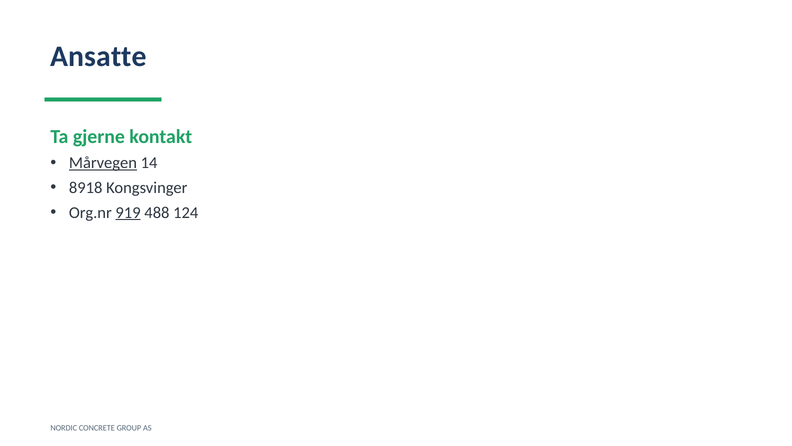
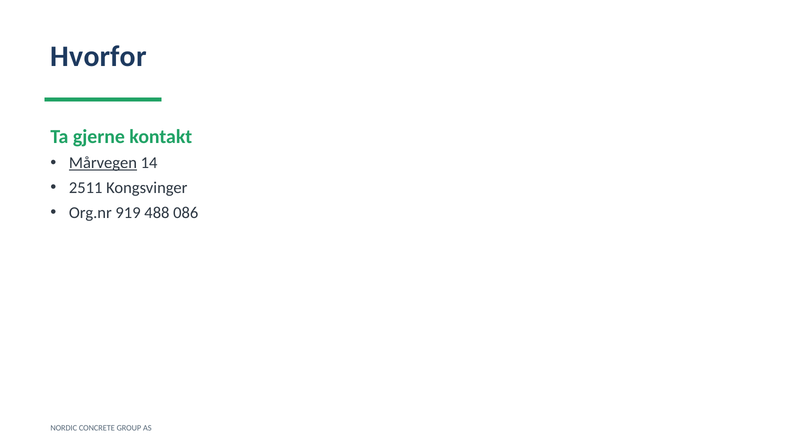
Ansatte: Ansatte -> Hvorfor (98, 57)
8918: 8918 -> 2511 (86, 188)
919 underline: present -> none (128, 212)
124: 124 -> 086 (186, 212)
